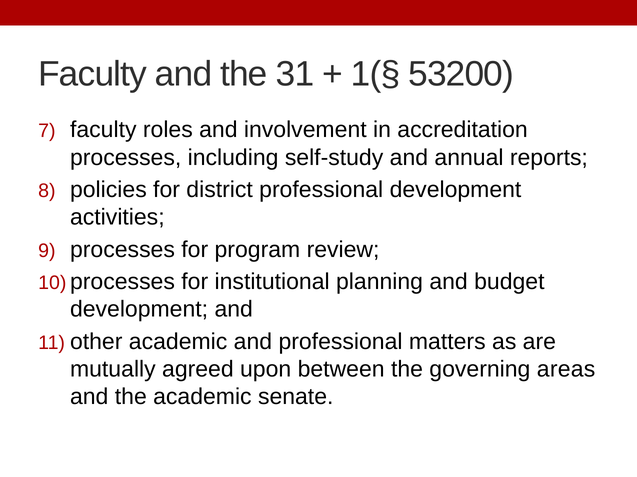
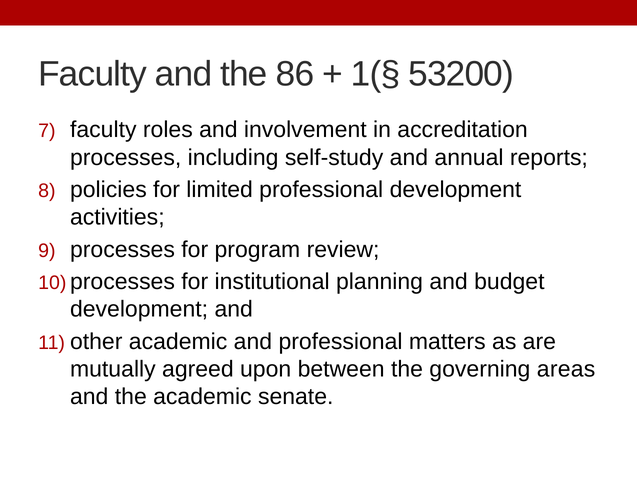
31: 31 -> 86 (295, 74)
district: district -> limited (220, 190)
